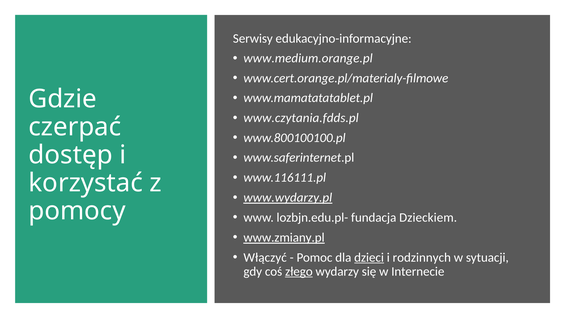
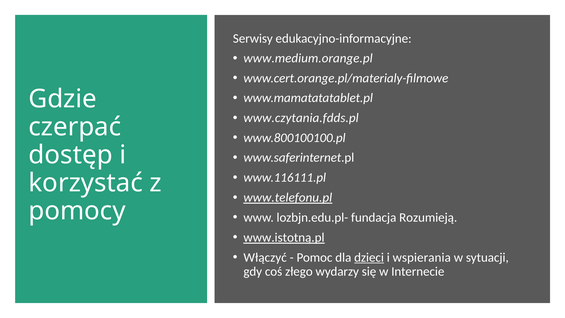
www.wydarzy.pl: www.wydarzy.pl -> www.telefonu.pl (288, 198)
Dzieckiem: Dzieckiem -> Rozumieją (428, 217)
www.zmiany.pl: www.zmiany.pl -> www.istotną.pl (284, 237)
rodzinnych: rodzinnych -> wspierania (422, 257)
złego underline: present -> none (299, 271)
